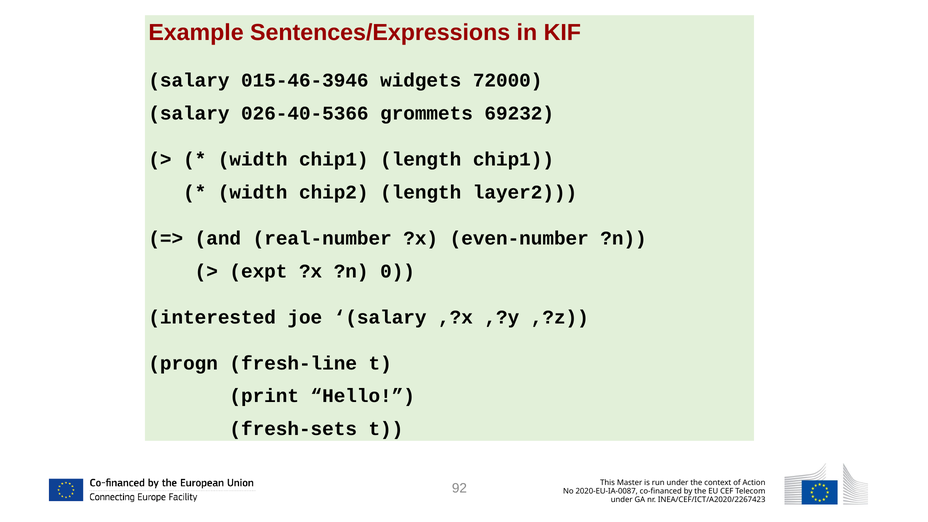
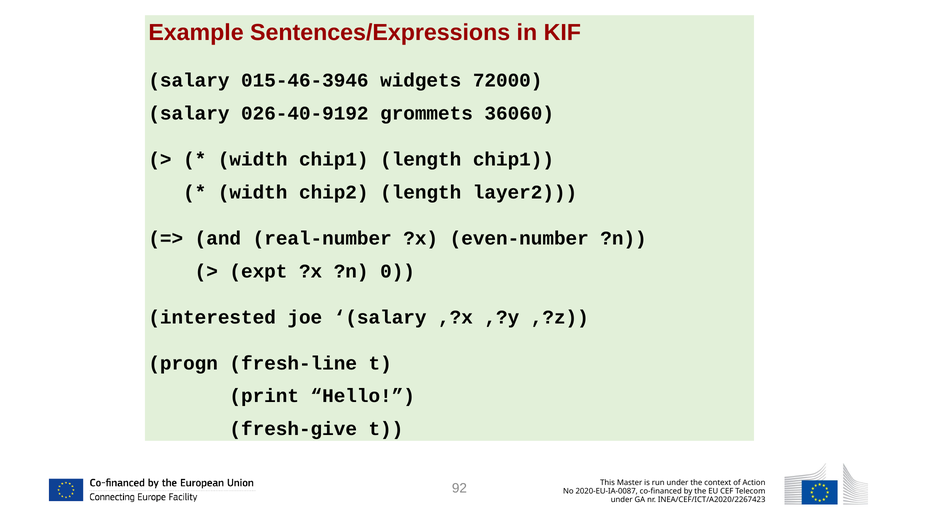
026-40-5366: 026-40-5366 -> 026-40-9192 (305, 113)
69232: 69232 -> 36060 (519, 113)
fresh-sets: fresh-sets -> fresh-give (293, 429)
